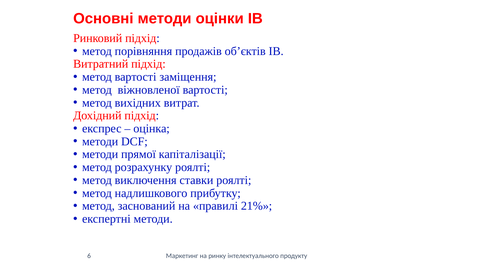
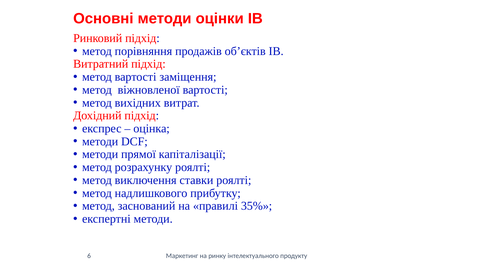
21%: 21% -> 35% (257, 206)
